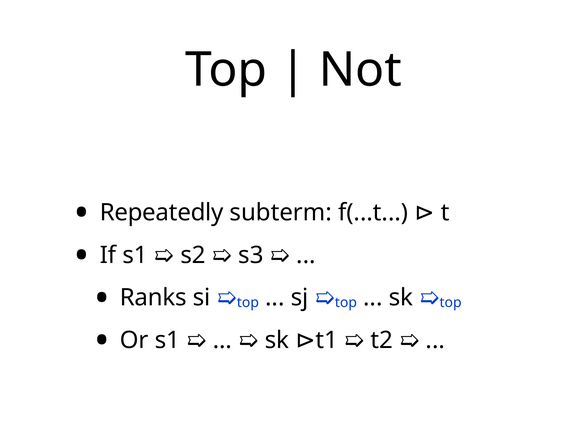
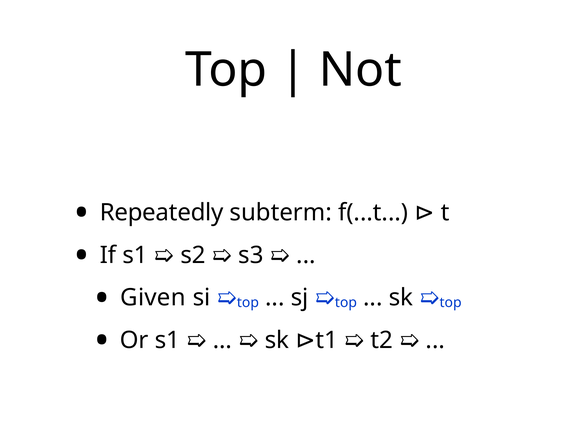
Ranks: Ranks -> Given (153, 298)
